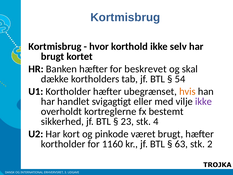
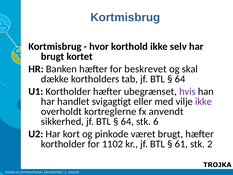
54: 54 -> 64 (180, 79)
hvis colour: orange -> purple (187, 91)
bestemt: bestemt -> anvendt (166, 111)
23: 23 -> 64 (127, 121)
4: 4 -> 6 (156, 121)
1160: 1160 -> 1102 (113, 144)
63: 63 -> 61 (181, 144)
